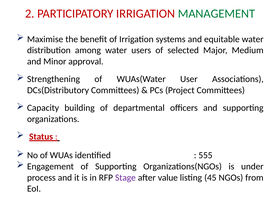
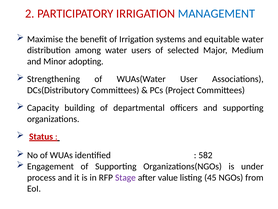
MANAGEMENT colour: green -> blue (216, 14)
approval: approval -> adopting (86, 61)
555: 555 -> 582 (205, 155)
